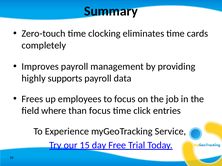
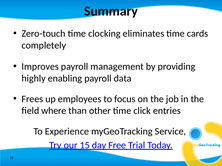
supports: supports -> enabling (65, 79)
than focus: focus -> other (100, 111)
